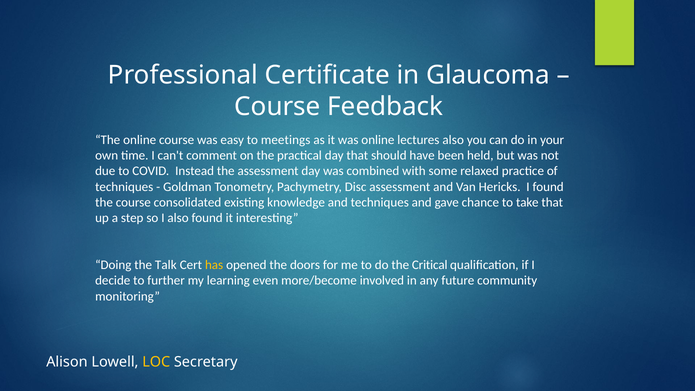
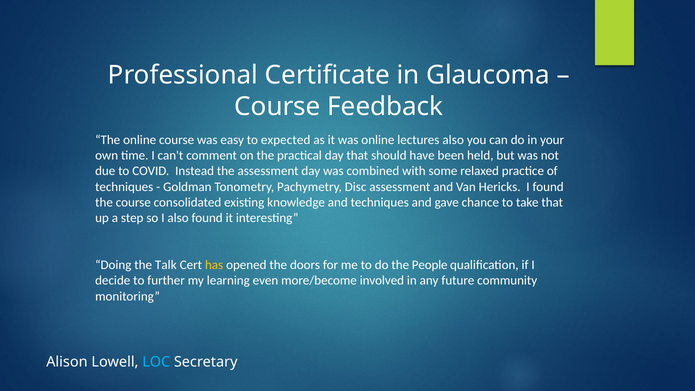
meetings: meetings -> expected (286, 140)
Critical: Critical -> People (430, 265)
LOC colour: yellow -> light blue (156, 362)
